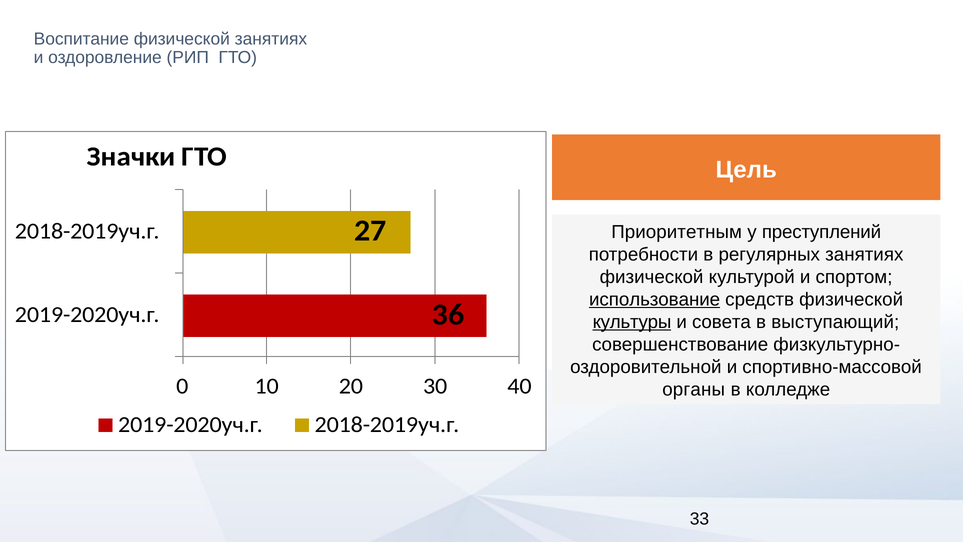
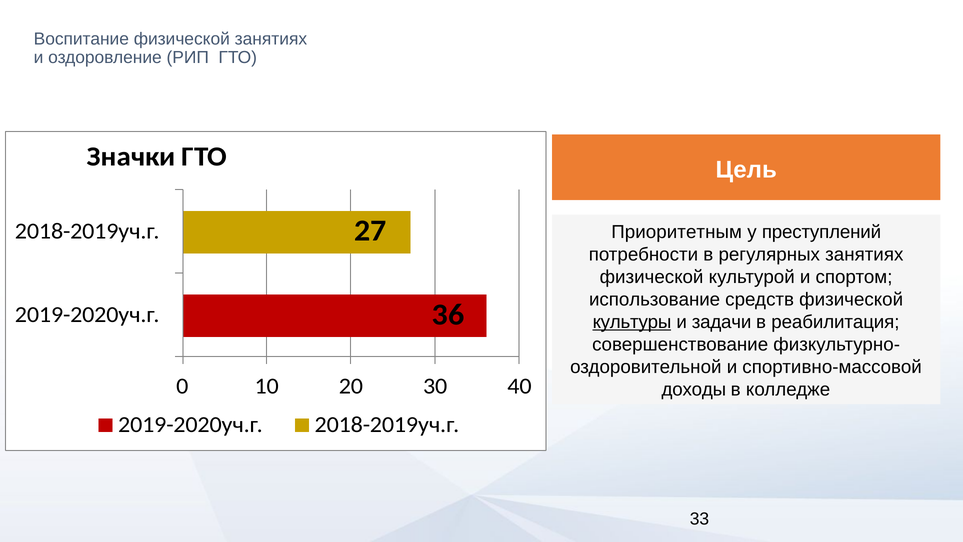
использование underline: present -> none (655, 299)
совета: совета -> задачи (722, 322)
выступающий: выступающий -> реабилитация (835, 322)
органы: органы -> доходы (694, 389)
